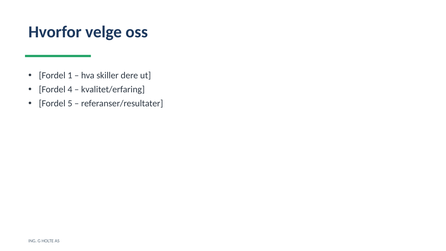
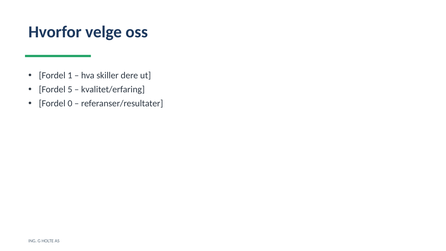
4: 4 -> 5 (70, 89)
5: 5 -> 0 (70, 103)
